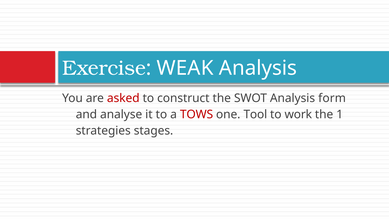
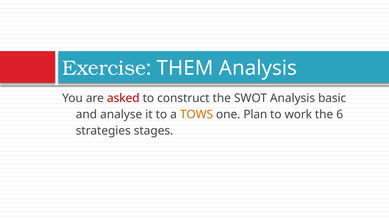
WEAK: WEAK -> THEM (185, 68)
form: form -> basic (332, 98)
TOWS colour: red -> orange (197, 114)
Tool: Tool -> Plan (255, 114)
1: 1 -> 6 (340, 114)
